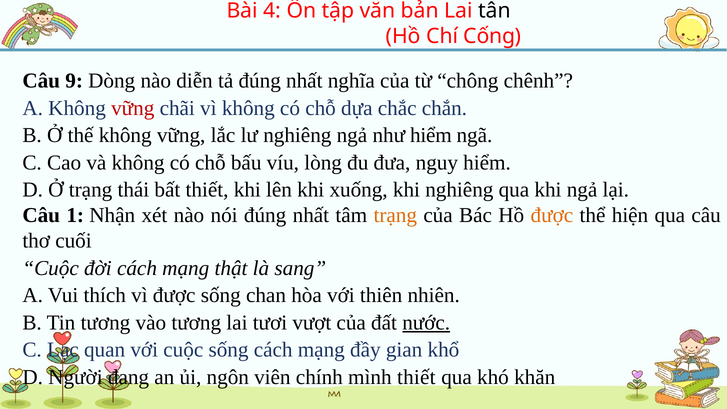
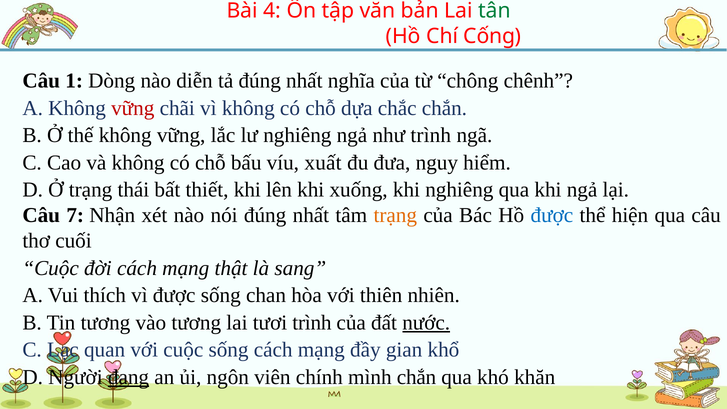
tân colour: black -> green (495, 11)
9: 9 -> 1 (74, 81)
như hiểm: hiểm -> trình (431, 135)
lòng: lòng -> xuất (323, 163)
1: 1 -> 7 (75, 215)
được colour: orange -> blue (552, 215)
tươi vượt: vượt -> trình (312, 322)
đang underline: none -> present (129, 377)
mình thiết: thiết -> chắn (417, 377)
